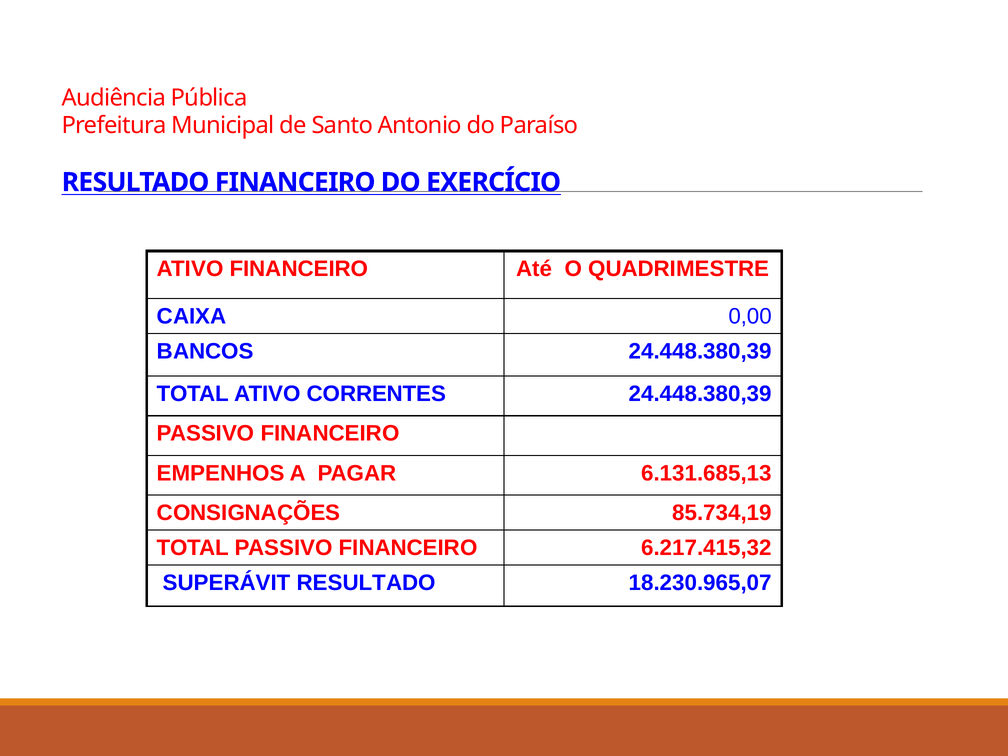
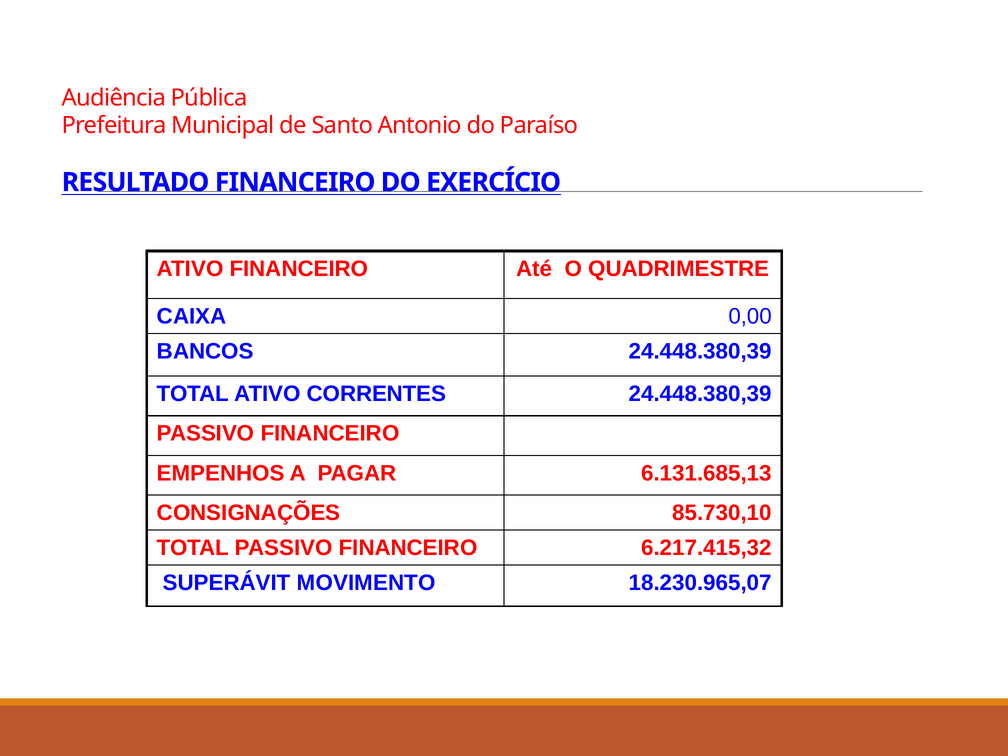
85.734,19: 85.734,19 -> 85.730,10 (722, 513)
SUPERÁVIT RESULTADO: RESULTADO -> MOVIMENTO (366, 583)
